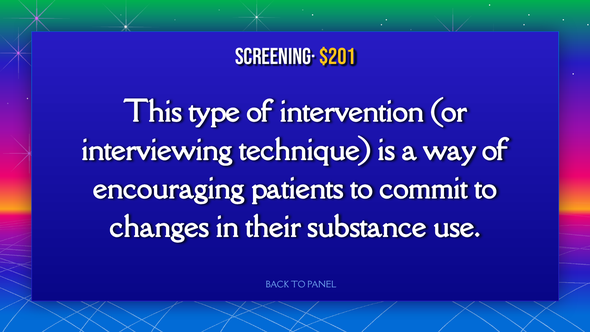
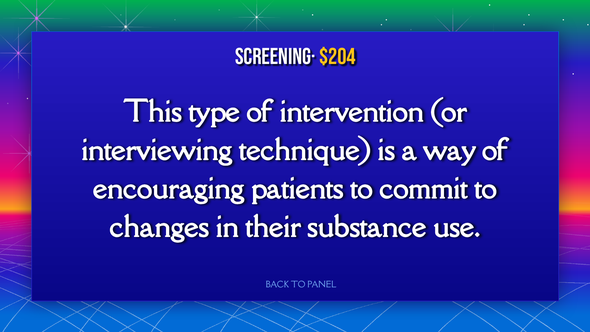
$201: $201 -> $204 (337, 57)
